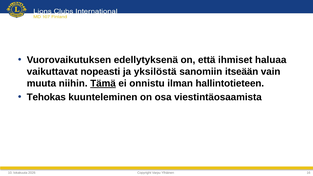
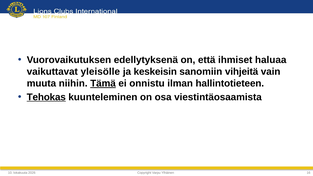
nopeasti: nopeasti -> yleisölle (100, 72)
yksilöstä: yksilöstä -> keskeisin (155, 72)
itseään: itseään -> vihjeitä (242, 72)
Tehokas underline: none -> present (46, 97)
